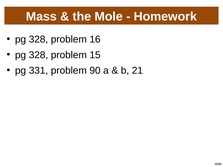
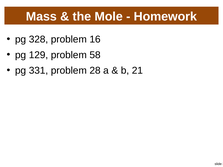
328: 328 -> 129 (39, 55)
15: 15 -> 58 (95, 55)
90: 90 -> 28 (95, 71)
